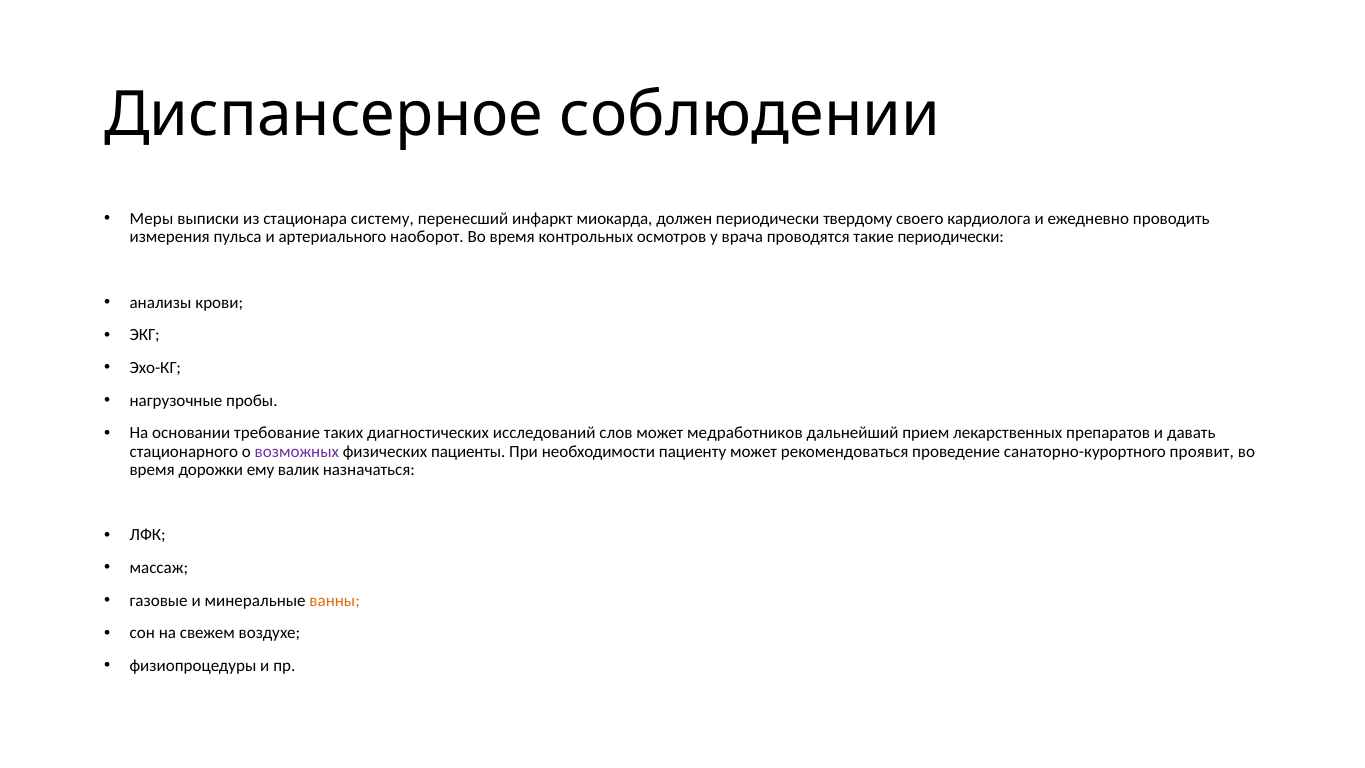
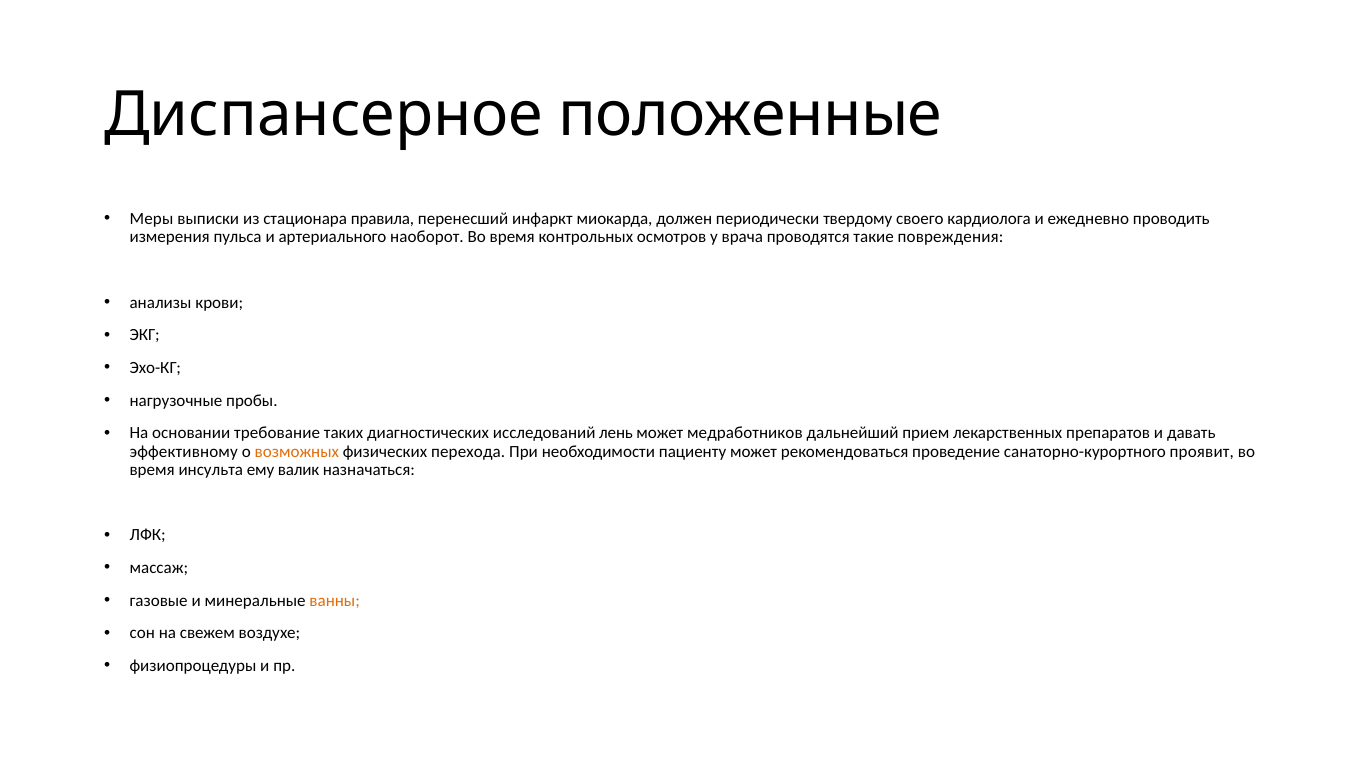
соблюдении: соблюдении -> положенные (750, 115)
систему: систему -> правила (383, 219)
такие периодически: периодически -> повреждения (951, 237)
слов: слов -> лень (616, 433)
стационарного: стационарного -> эффективному (184, 451)
возможных colour: purple -> orange (297, 451)
пациенты: пациенты -> перехода (468, 451)
дорожки: дорожки -> инсульта (211, 470)
